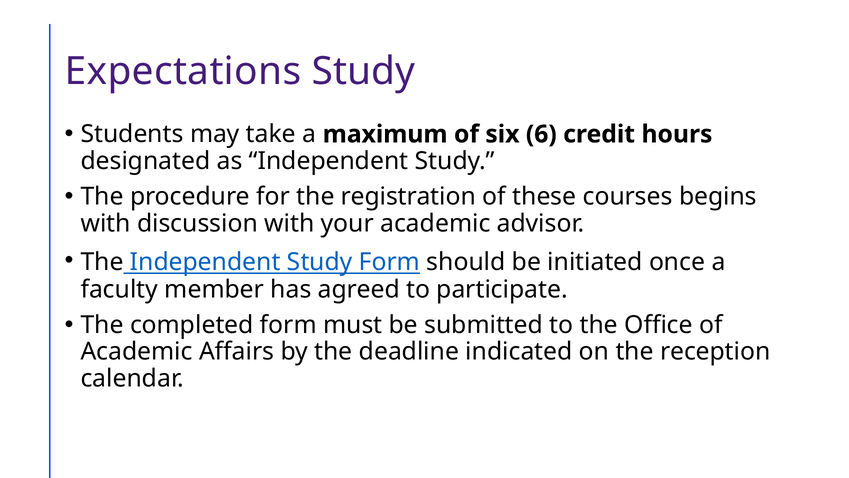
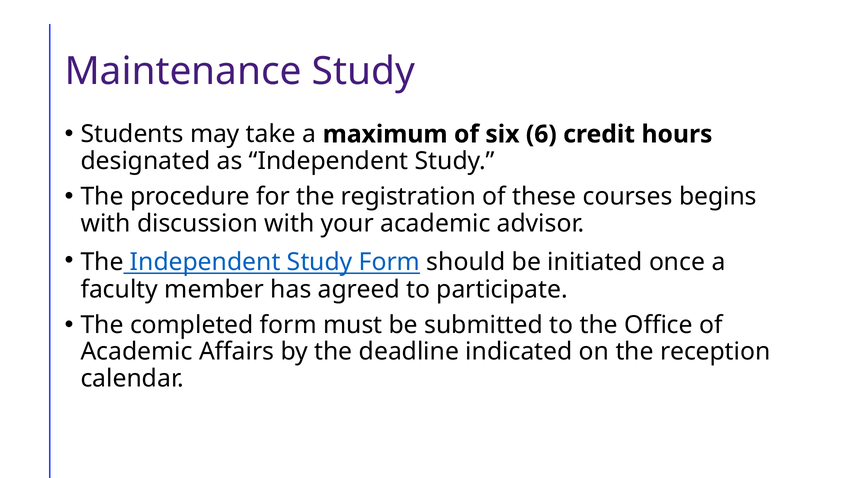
Expectations: Expectations -> Maintenance (183, 71)
